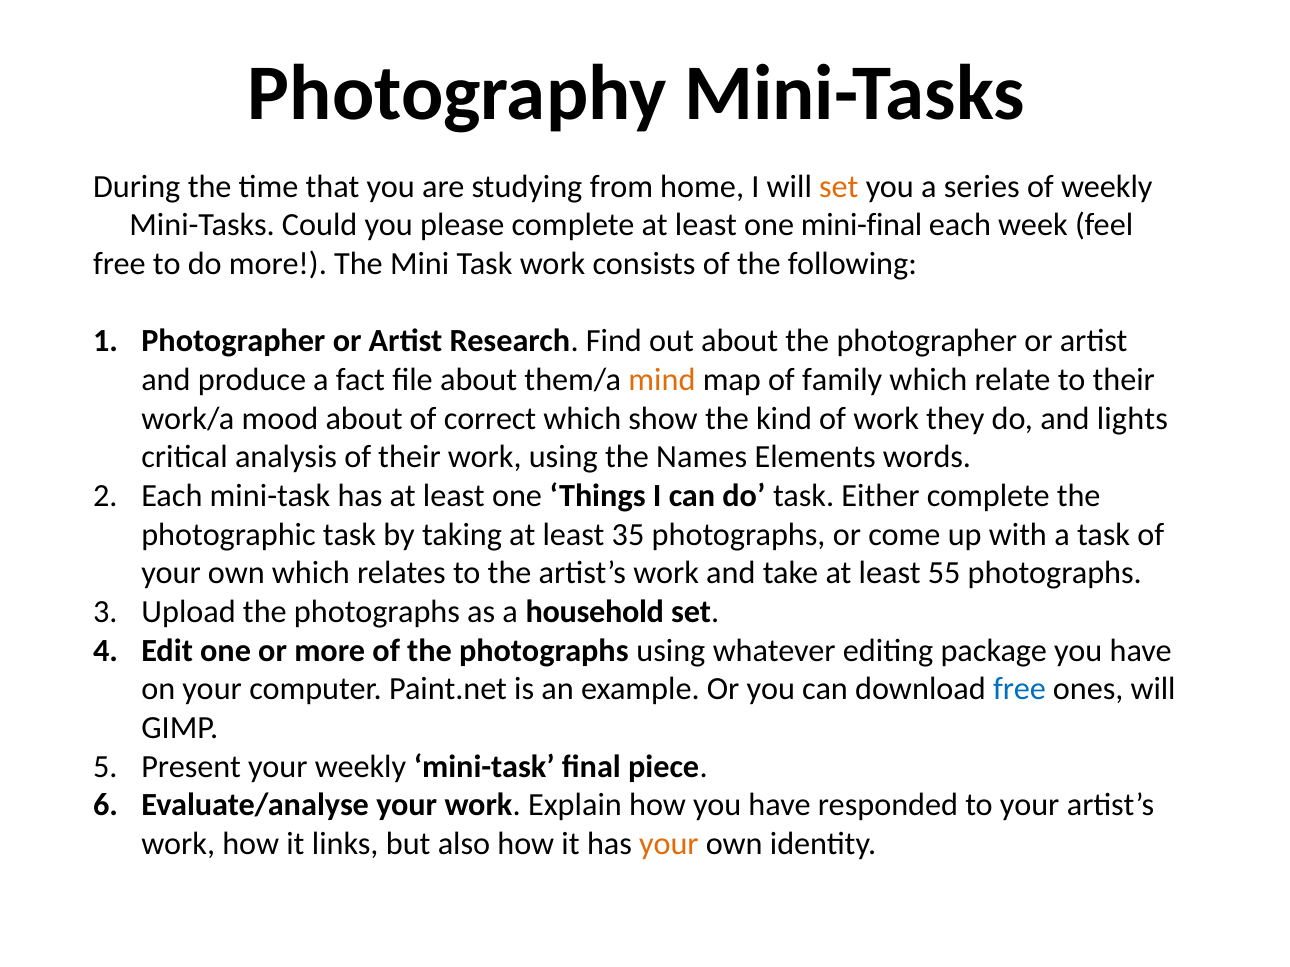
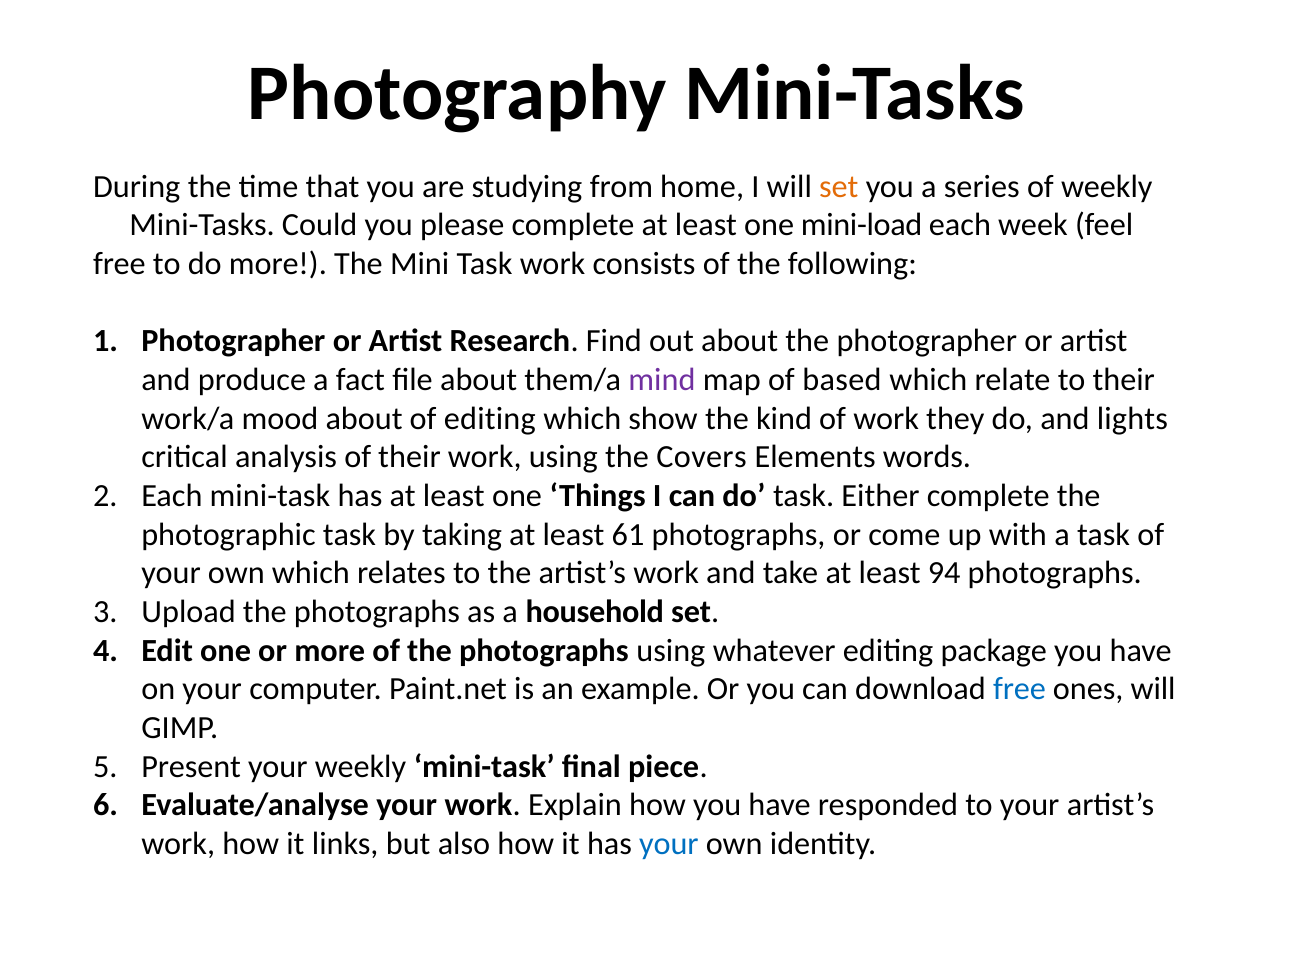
mini-final: mini-final -> mini-load (862, 225)
mind colour: orange -> purple (662, 380)
family: family -> based (842, 380)
of correct: correct -> editing (490, 419)
Names: Names -> Covers (702, 457)
35: 35 -> 61 (628, 535)
55: 55 -> 94 (944, 574)
your colour: orange -> blue (669, 844)
